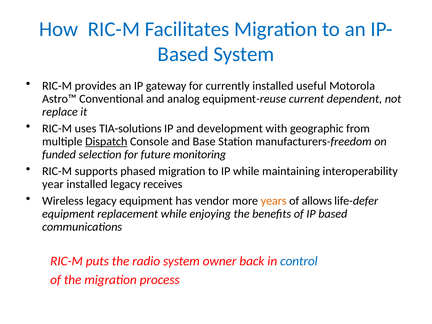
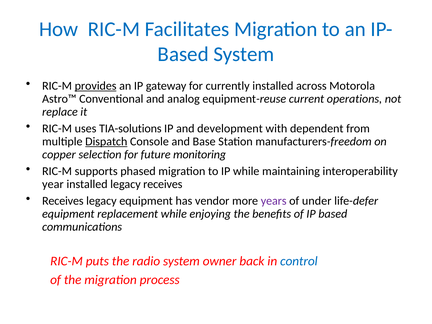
provides underline: none -> present (96, 86)
useful: useful -> across (311, 86)
dependent: dependent -> operations (354, 99)
geographic: geographic -> dependent (317, 128)
funded: funded -> copper (59, 154)
Wireless: Wireless -> Receives (63, 201)
years colour: orange -> purple (274, 201)
allows: allows -> under (317, 201)
